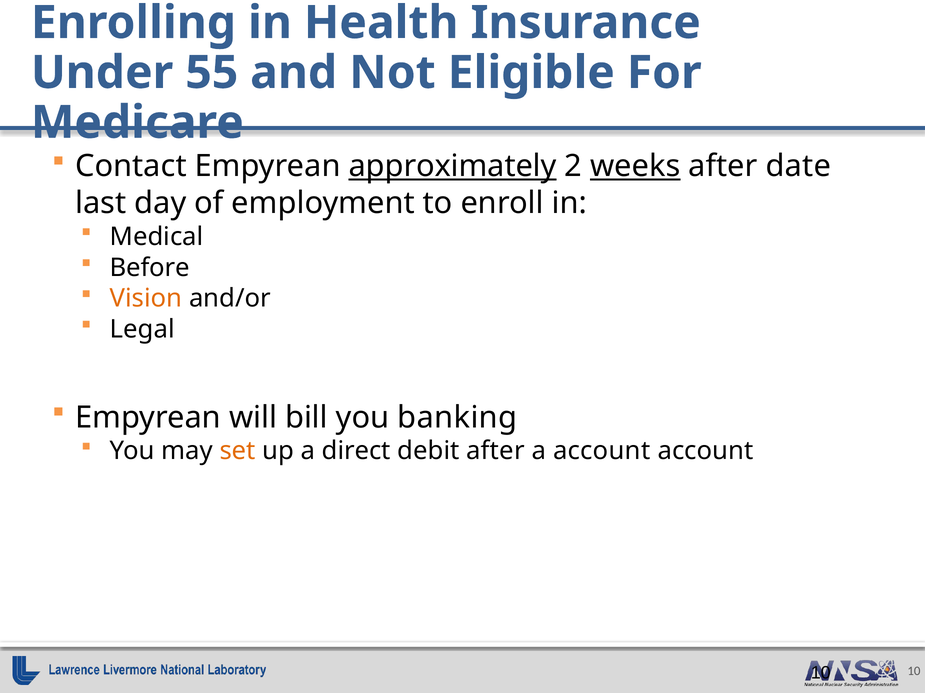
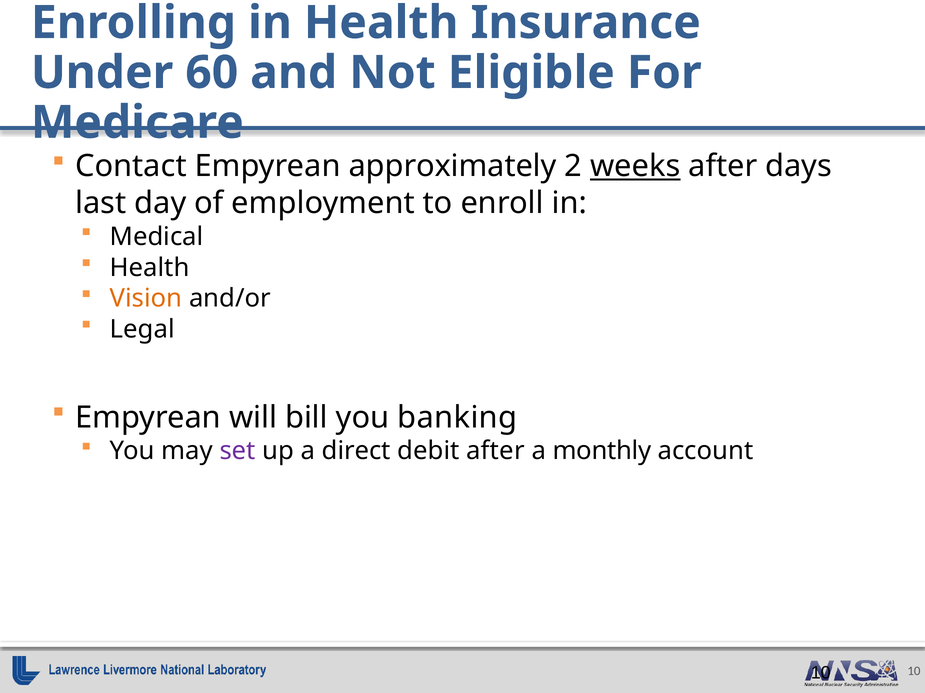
55: 55 -> 60 (212, 73)
approximately underline: present -> none (453, 166)
date: date -> days (799, 166)
Before: Before -> Health (150, 268)
set colour: orange -> purple (238, 451)
a account: account -> monthly (602, 451)
